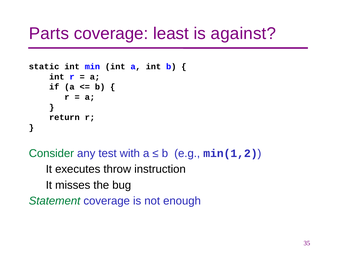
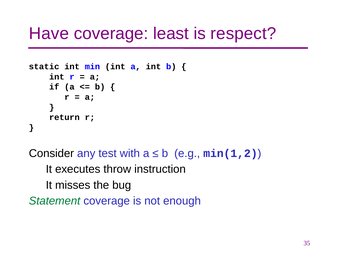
Parts: Parts -> Have (49, 34)
against: against -> respect (243, 34)
Consider colour: green -> black (51, 154)
